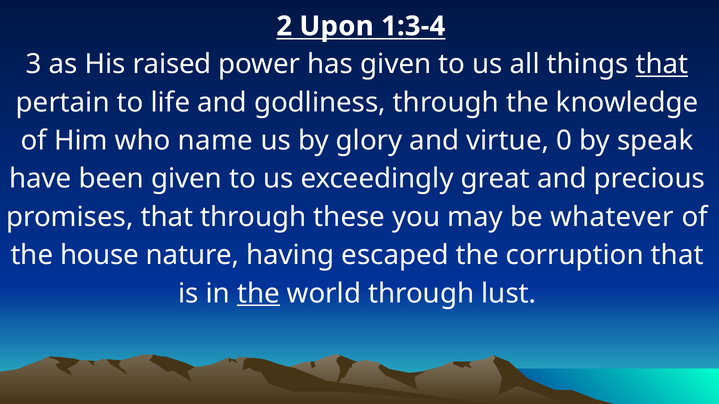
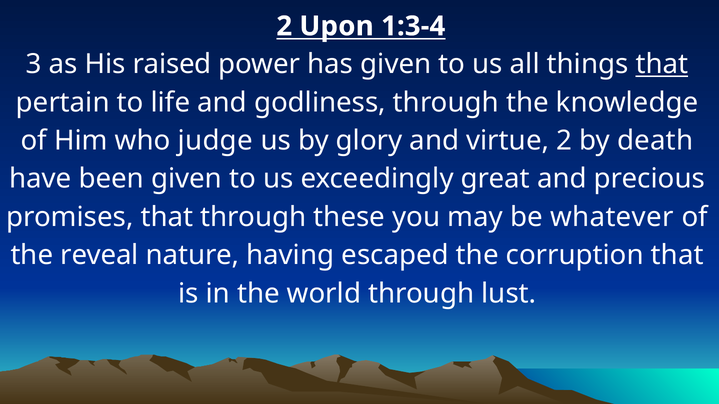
name: name -> judge (215, 141)
virtue 0: 0 -> 2 (564, 141)
speak: speak -> death (655, 141)
house: house -> reveal (100, 255)
the underline: present -> none (258, 294)
